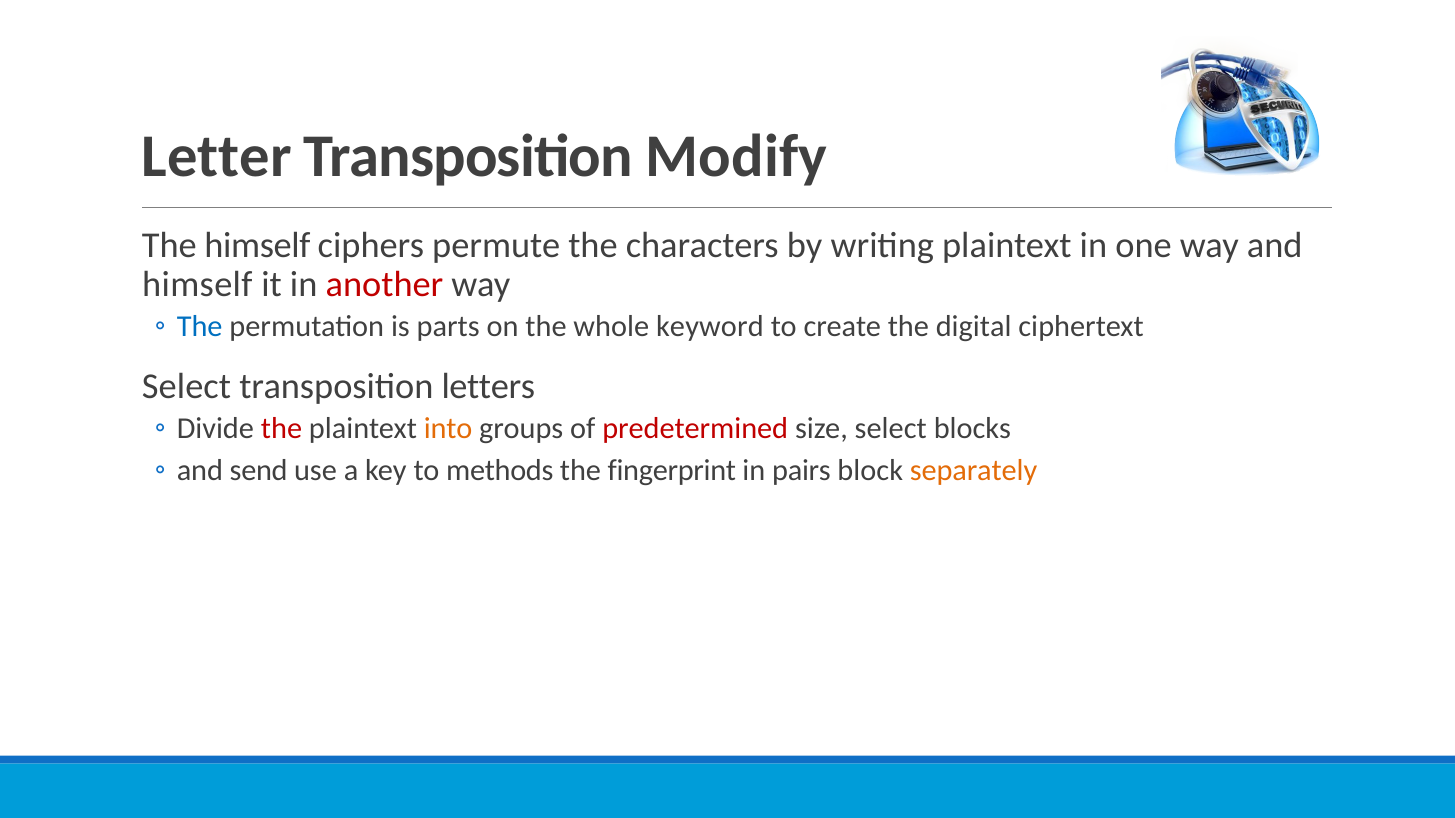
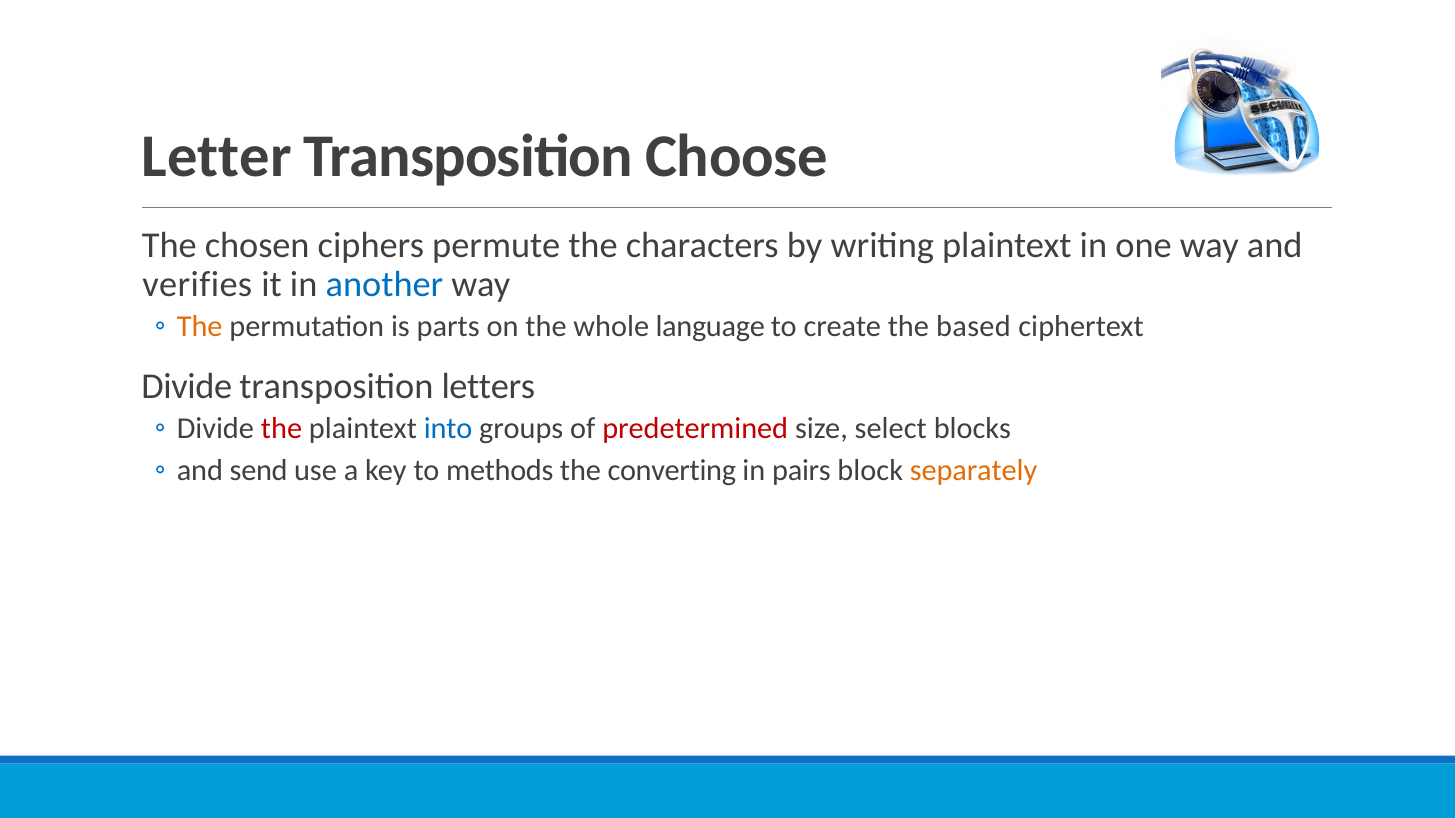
Modify: Modify -> Choose (737, 156)
The himself: himself -> chosen (257, 245)
himself: himself -> verifies (197, 284)
another colour: red -> blue (385, 284)
The colour: blue -> orange (200, 327)
keyword: keyword -> language (710, 327)
digital: digital -> based (974, 327)
Select: Select -> Divide (187, 387)
into colour: orange -> blue (448, 429)
fingerprint: fingerprint -> converting (672, 471)
